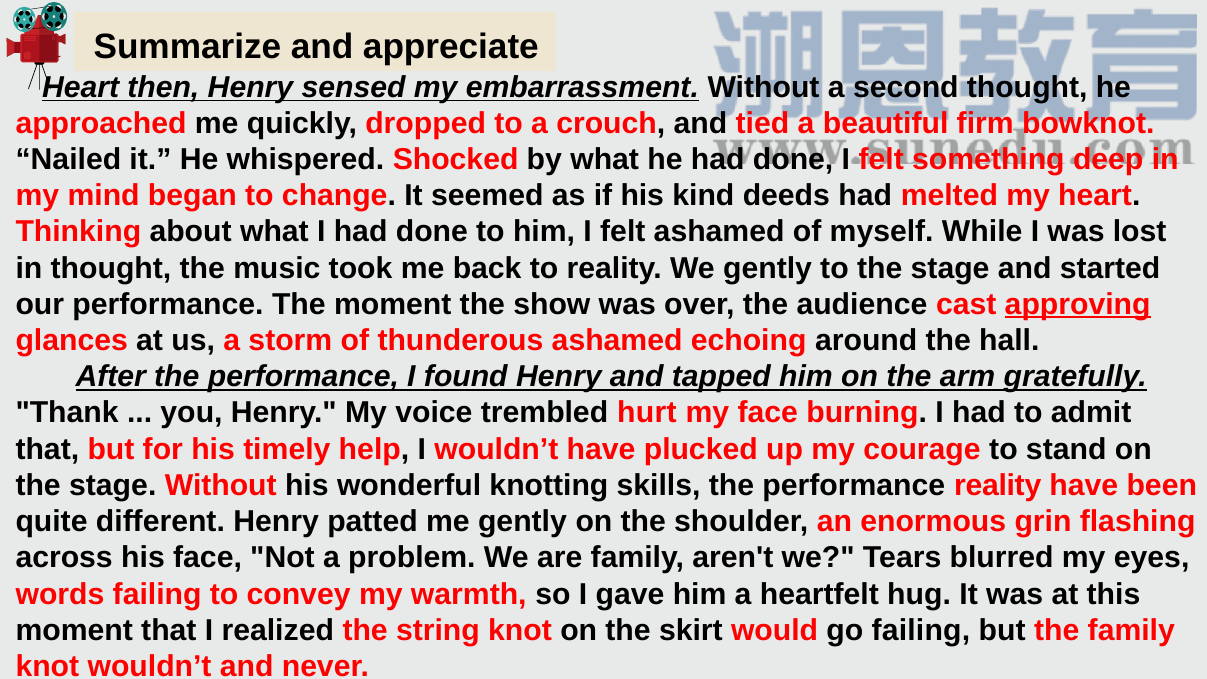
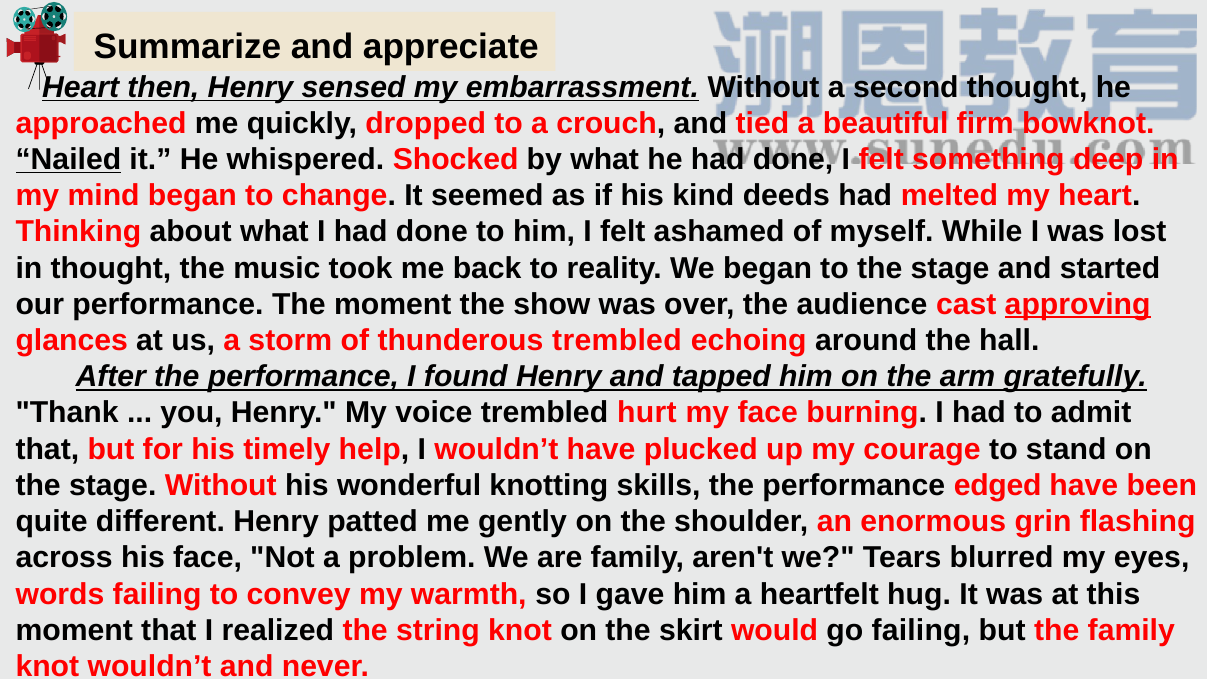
Nailed underline: none -> present (68, 160)
We gently: gently -> began (768, 268)
thunderous ashamed: ashamed -> trembled (617, 341)
performance reality: reality -> edged (998, 485)
